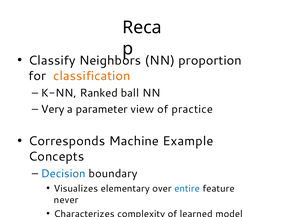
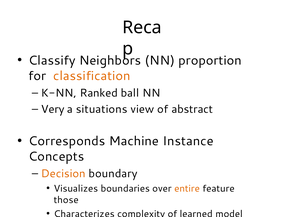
parameter: parameter -> situations (102, 109)
practice: practice -> abstract (192, 109)
Example: Example -> Instance (188, 141)
Decision colour: blue -> orange (63, 174)
elementary: elementary -> boundaries (125, 189)
entire colour: blue -> orange (187, 189)
never: never -> those (66, 200)
